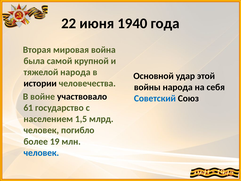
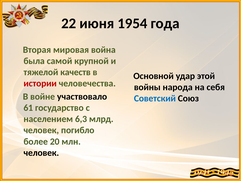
1940: 1940 -> 1954 (132, 23)
тяжелой народа: народа -> качеств (75, 72)
истории colour: black -> red (40, 83)
1,5: 1,5 -> 6,3 (81, 119)
19: 19 -> 20 (55, 141)
человек colour: blue -> black (41, 153)
